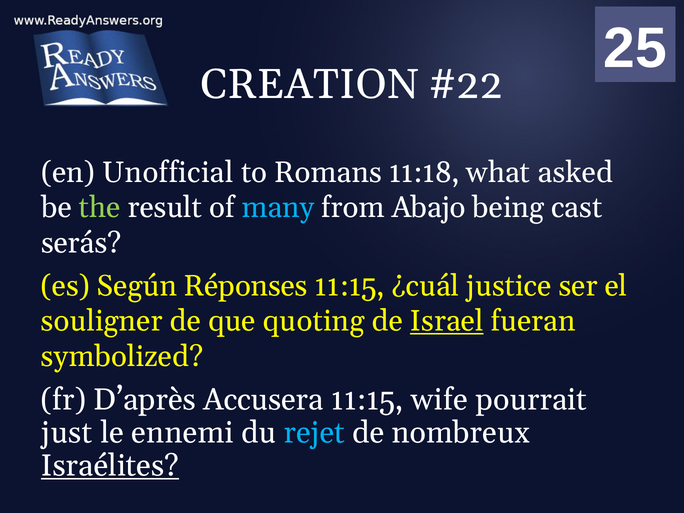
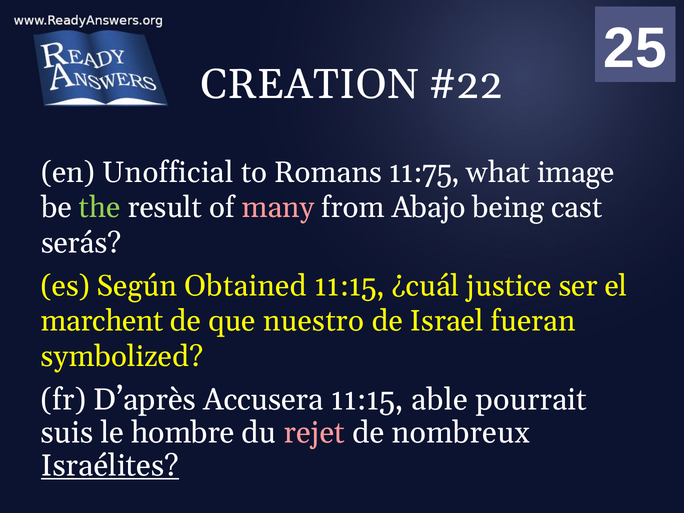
11:18: 11:18 -> 11:75 (424, 172)
asked: asked -> image (576, 172)
many colour: light blue -> pink (278, 208)
Réponses: Réponses -> Obtained (245, 286)
souligner: souligner -> marchent (102, 321)
quoting: quoting -> nuestro (314, 321)
Israel underline: present -> none (447, 321)
wife: wife -> able (440, 400)
just: just -> suis (67, 433)
ennemi: ennemi -> hombre (183, 433)
rejet colour: light blue -> pink (314, 433)
